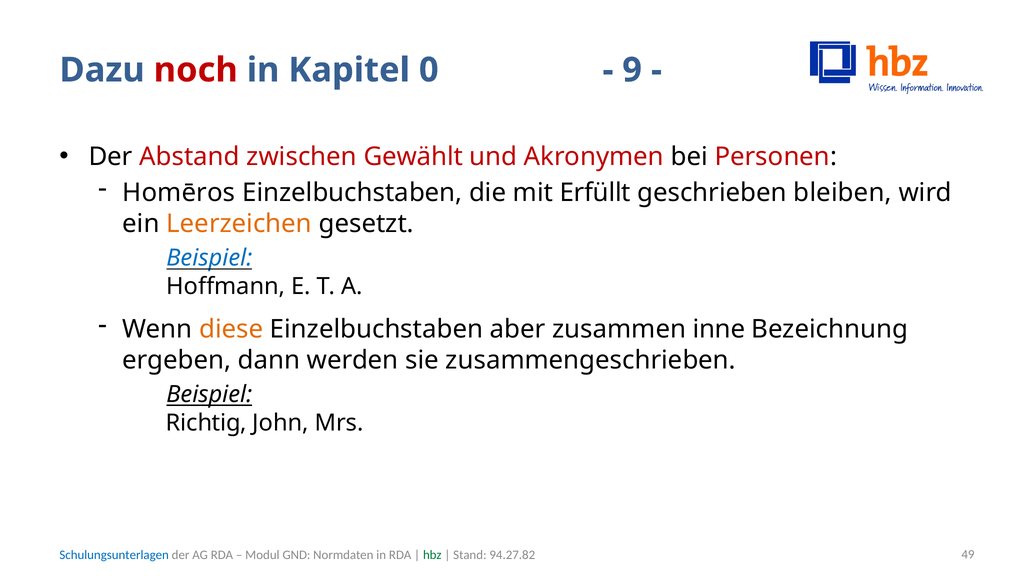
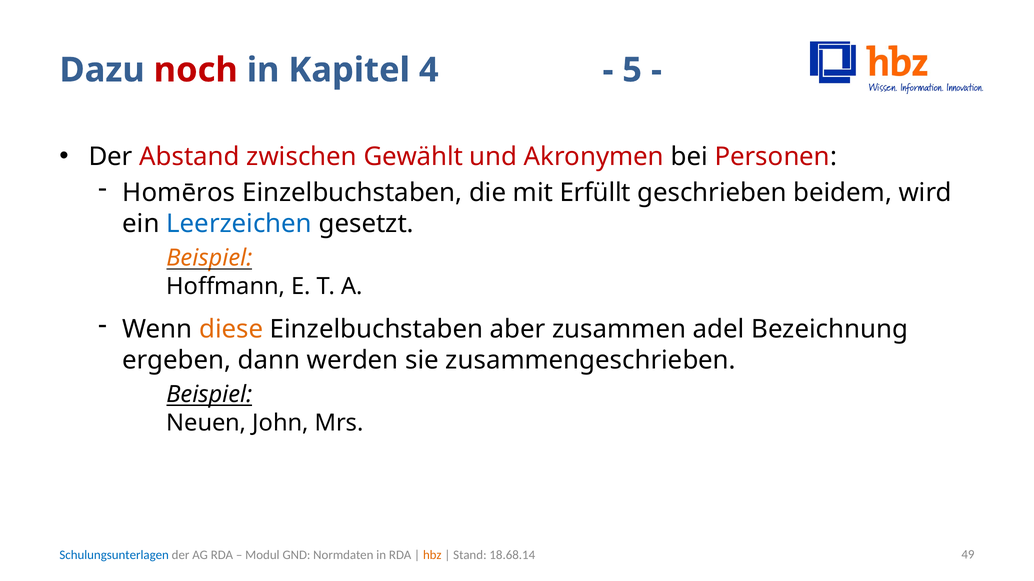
0: 0 -> 4 (429, 70)
9: 9 -> 5 (632, 70)
bleiben: bleiben -> beidem (843, 193)
Leerzeichen colour: orange -> blue (239, 224)
Beispiel colour: blue -> orange (209, 258)
inne: inne -> adel (719, 330)
Richtig: Richtig -> Neuen (206, 423)
hbz colour: green -> orange (432, 555)
94.27.82: 94.27.82 -> 18.68.14 (512, 555)
